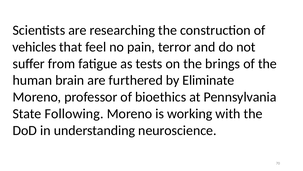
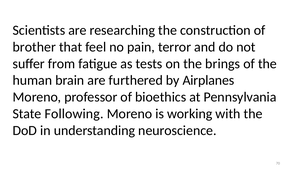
vehicles: vehicles -> brother (34, 47)
Eliminate: Eliminate -> Airplanes (208, 80)
